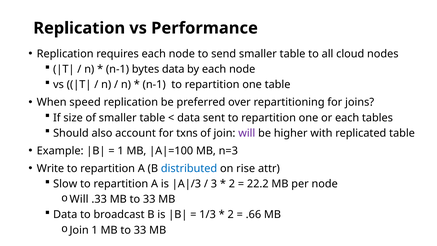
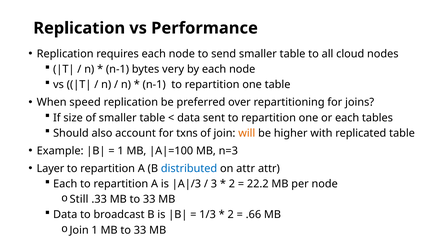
bytes data: data -> very (173, 69)
will colour: purple -> orange (247, 133)
Write: Write -> Layer (50, 168)
on rise: rise -> attr (246, 168)
Slow: Slow -> Each (65, 184)
Will: Will -> Still (79, 199)
